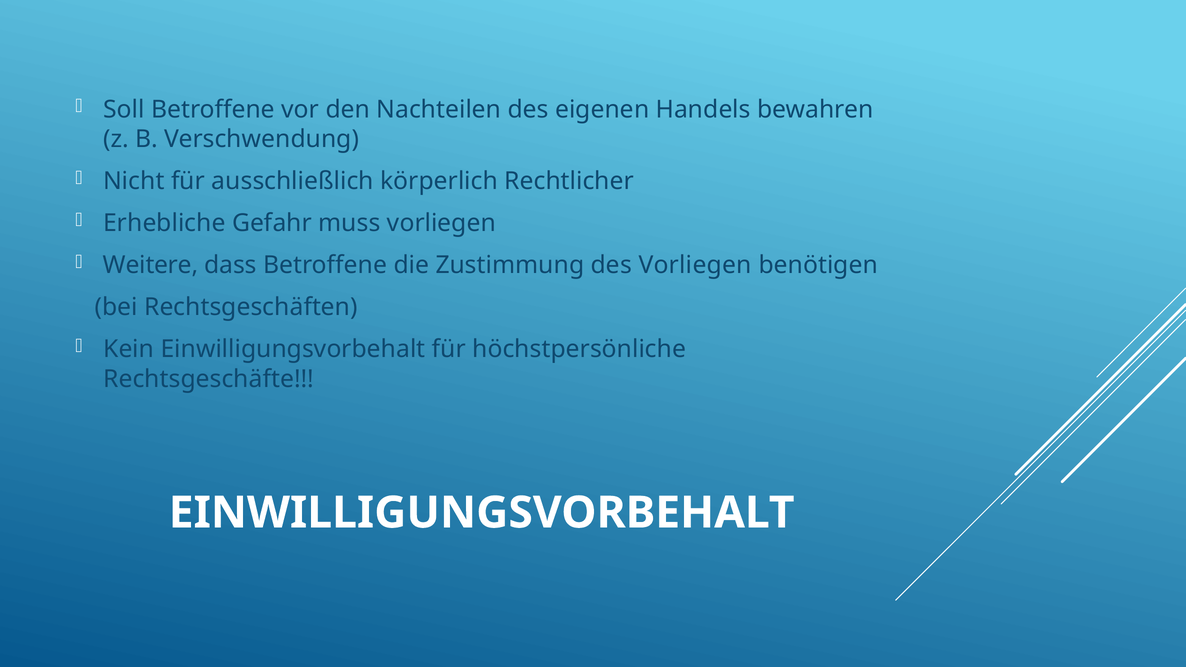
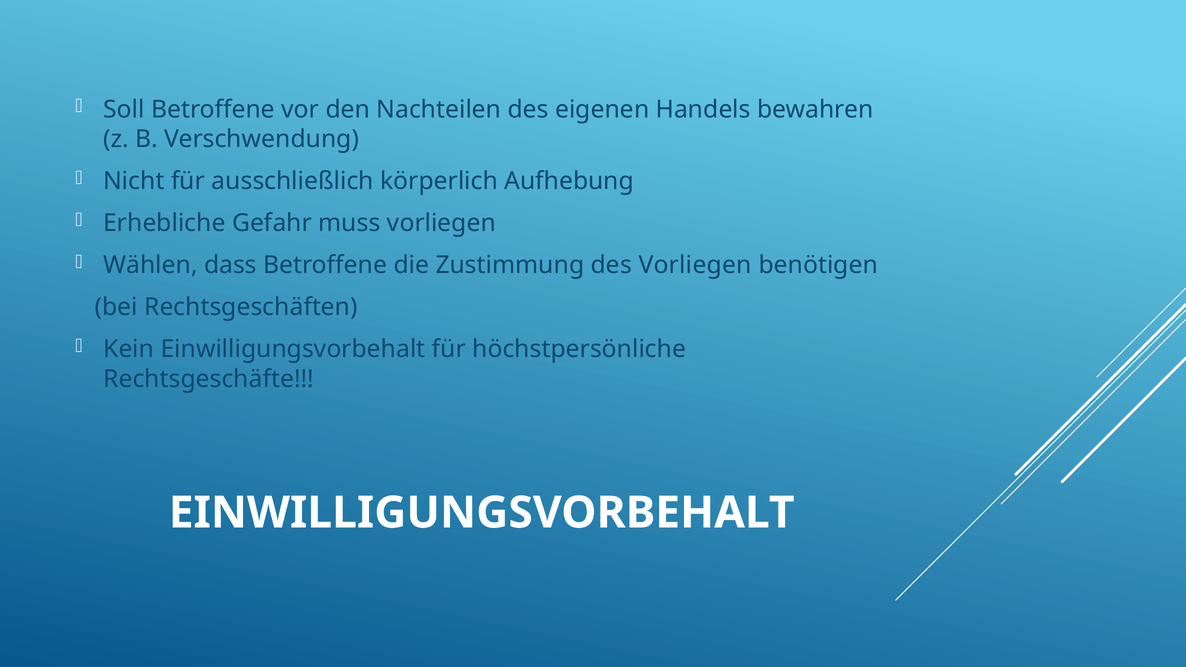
Rechtlicher: Rechtlicher -> Aufhebung (569, 181)
Weitere: Weitere -> Wählen (150, 265)
